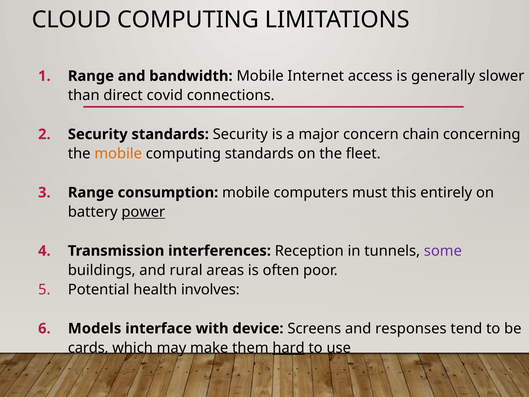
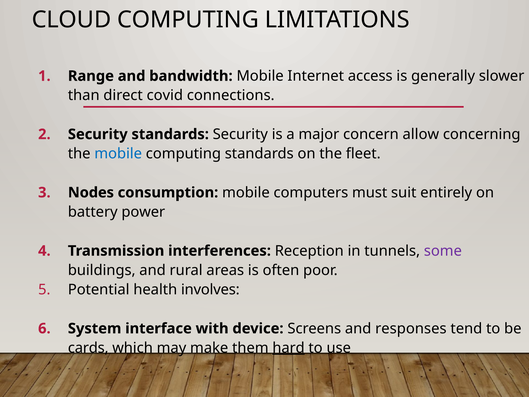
chain: chain -> allow (421, 134)
mobile colour: orange -> blue (118, 154)
Range: Range -> Nodes (91, 192)
this: this -> suit (404, 192)
power underline: present -> none (143, 212)
Models: Models -> System (95, 328)
